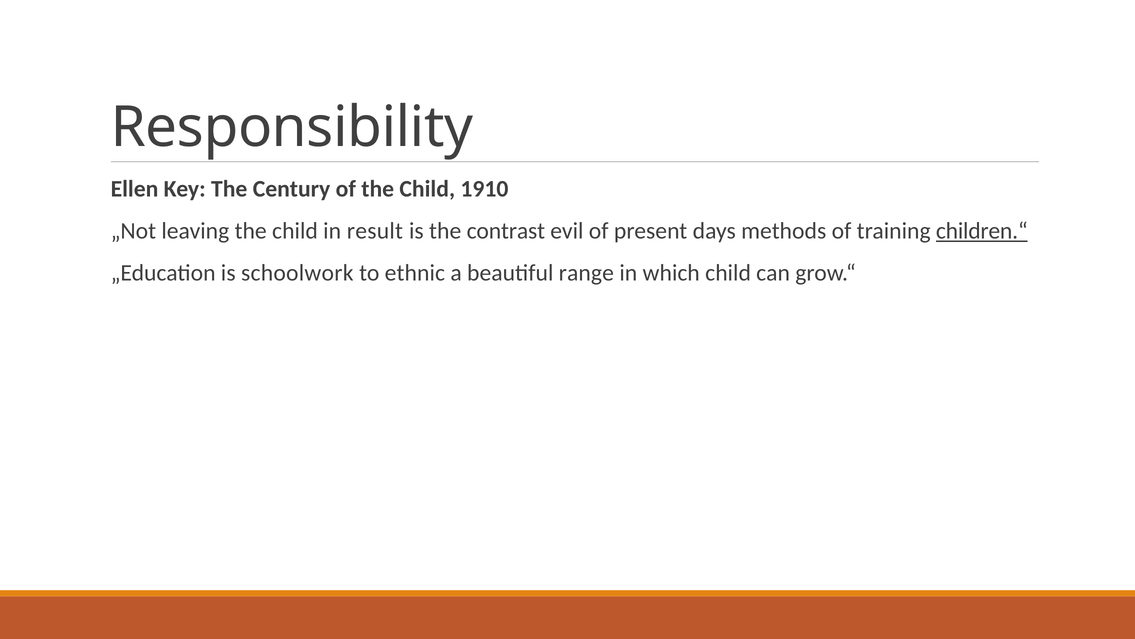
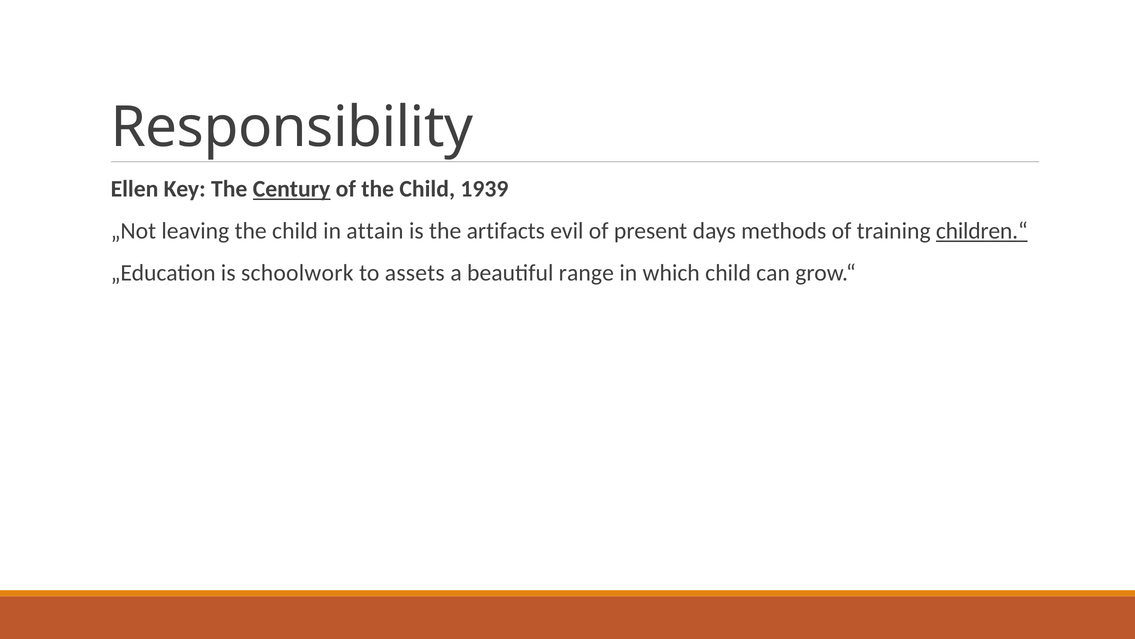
Century underline: none -> present (292, 189)
1910: 1910 -> 1939 (484, 189)
result: result -> attain (375, 231)
contrast: contrast -> artifacts (506, 231)
ethnic: ethnic -> assets (415, 273)
